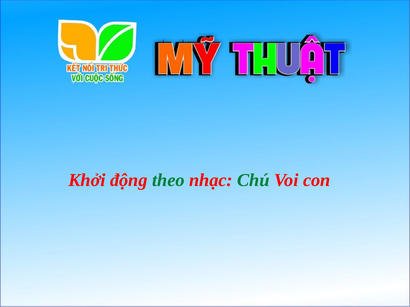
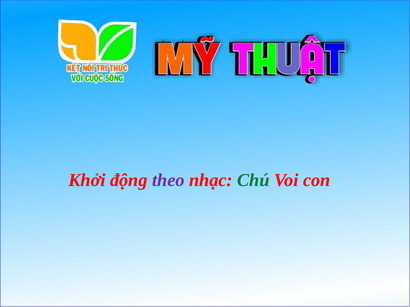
theo colour: green -> purple (168, 180)
